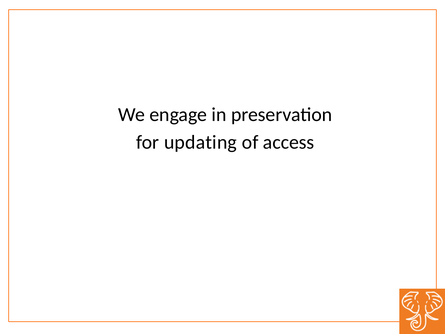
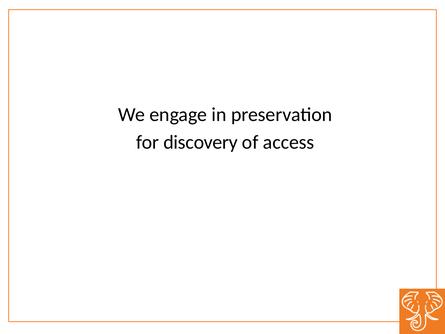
updating: updating -> discovery (201, 142)
